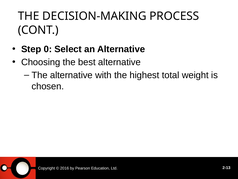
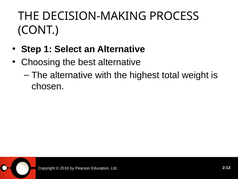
0: 0 -> 1 (48, 49)
